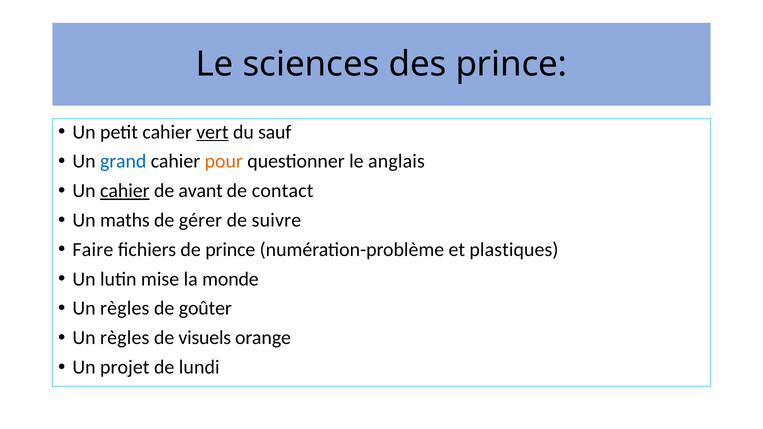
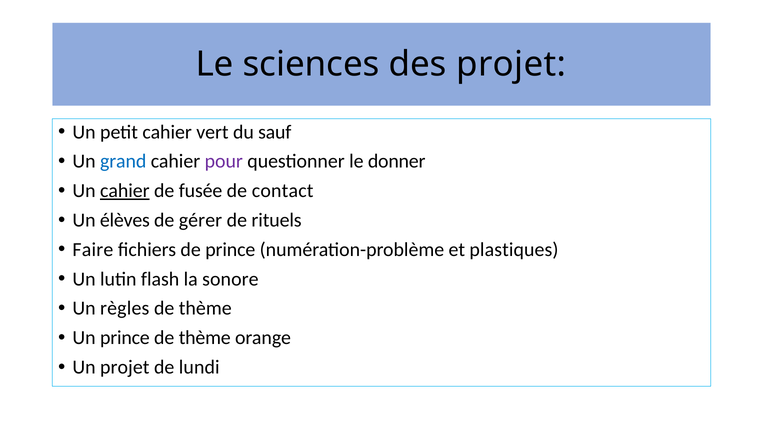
des prince: prince -> projet (511, 64)
vert underline: present -> none (212, 132)
pour colour: orange -> purple (224, 161)
anglais: anglais -> donner (397, 161)
avant: avant -> fusée (201, 191)
maths: maths -> élèves (125, 220)
suivre: suivre -> rituels (277, 220)
mise: mise -> flash (160, 279)
monde: monde -> sonore (230, 279)
goûter: goûter -> thème (205, 308)
règles: règles -> prince (125, 338)
visuels: visuels -> thème (205, 338)
